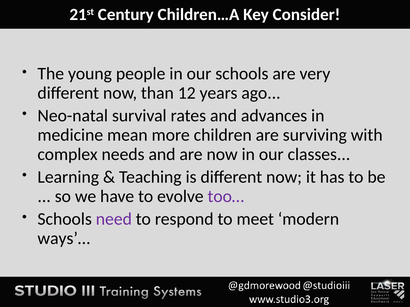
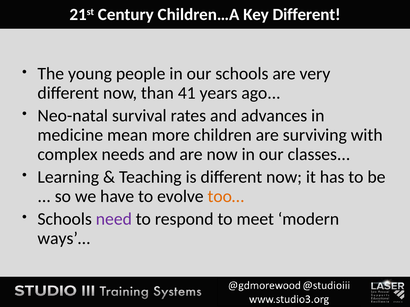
Key Consider: Consider -> Different (307, 15)
12: 12 -> 41 (187, 93)
too… colour: purple -> orange (226, 197)
